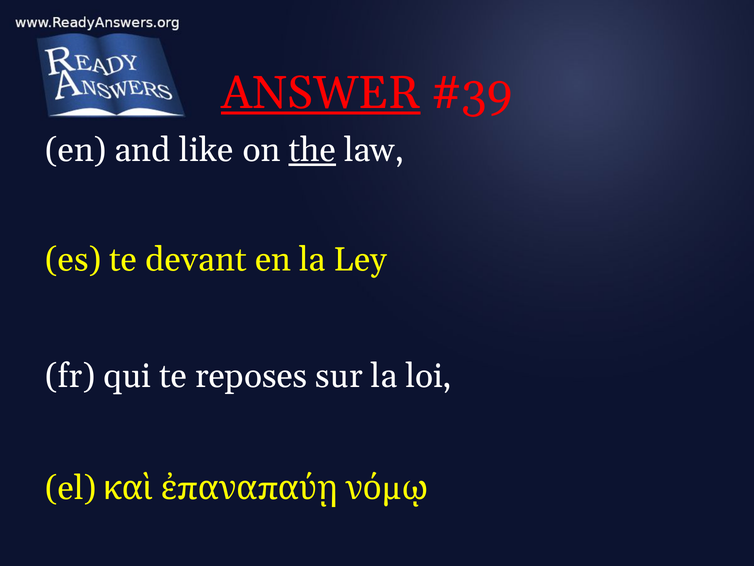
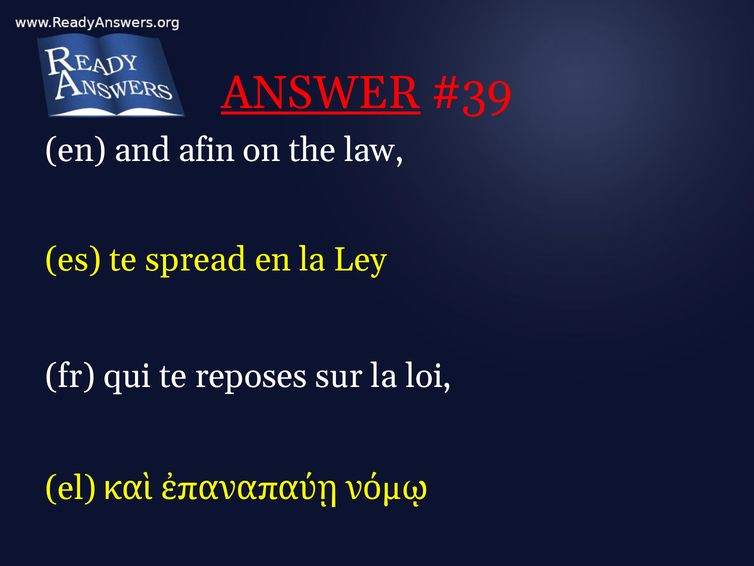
like: like -> afin (207, 150)
the underline: present -> none (312, 150)
devant: devant -> spread (196, 259)
